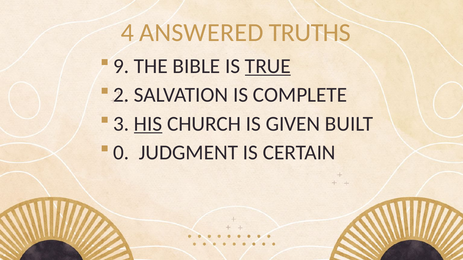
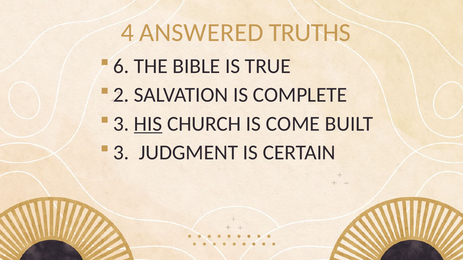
9: 9 -> 6 (121, 66)
TRUE underline: present -> none (268, 66)
GIVEN: GIVEN -> COME (293, 124)
0: 0 -> 3 (121, 153)
